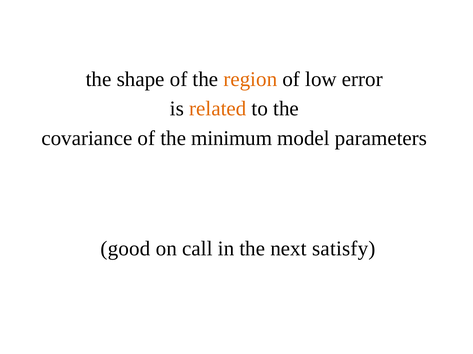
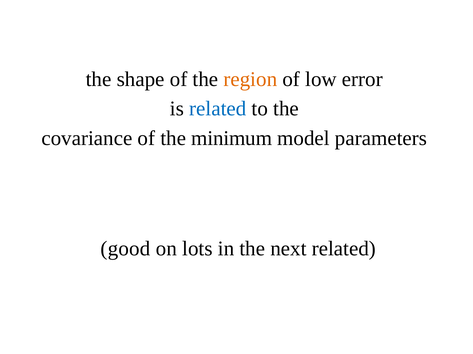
related colour: orange -> blue (218, 109)
call: call -> lots (197, 249)
next satisfy: satisfy -> related (344, 249)
